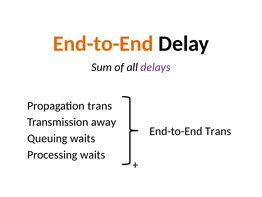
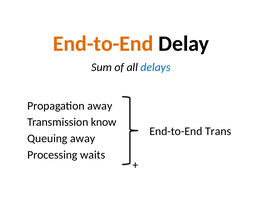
delays colour: purple -> blue (156, 67)
Propagation trans: trans -> away (100, 106)
away: away -> know (104, 122)
Queuing waits: waits -> away (83, 138)
